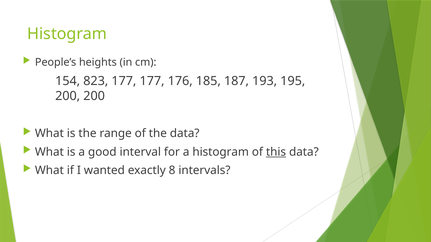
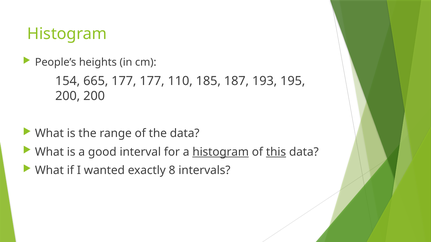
823: 823 -> 665 (96, 81)
176: 176 -> 110 (180, 81)
histogram underline: none -> present (221, 152)
